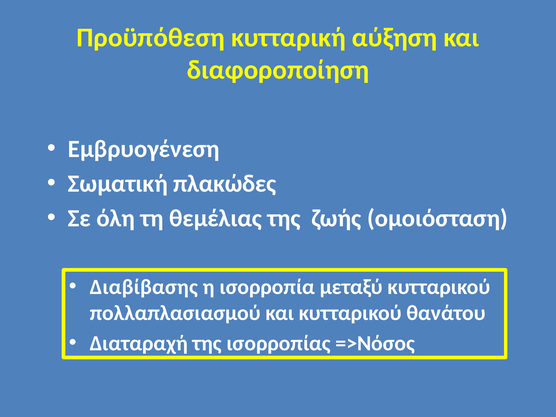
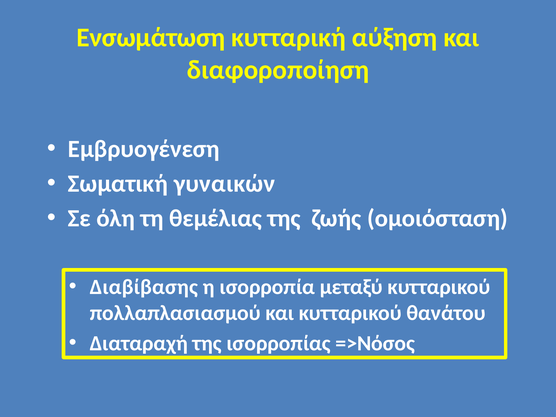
Προϋπόθεση: Προϋπόθεση -> Ενσωμάτωση (151, 38)
πλακώδες: πλακώδες -> γυναικών (224, 184)
